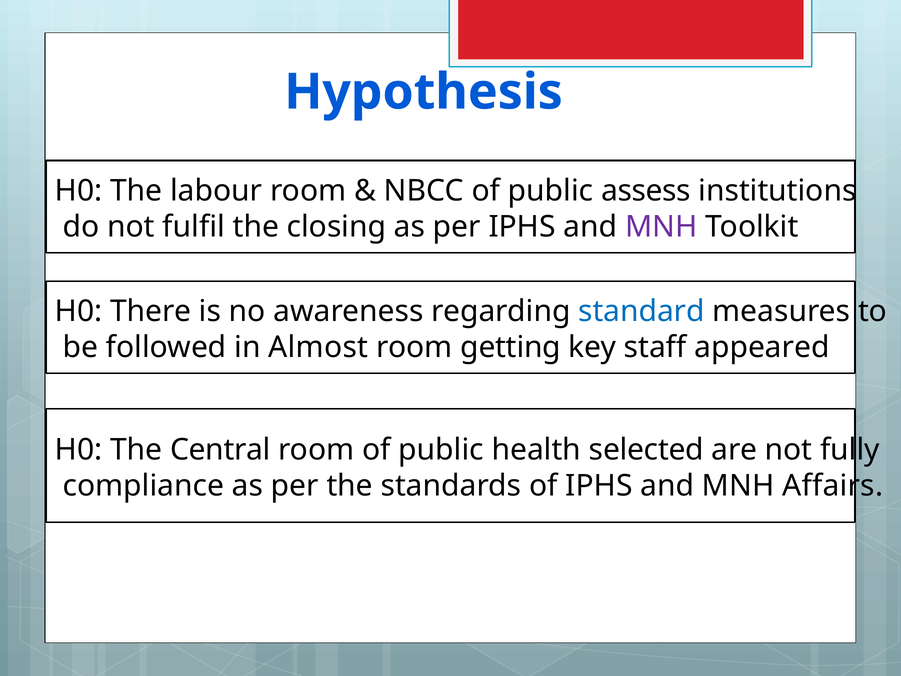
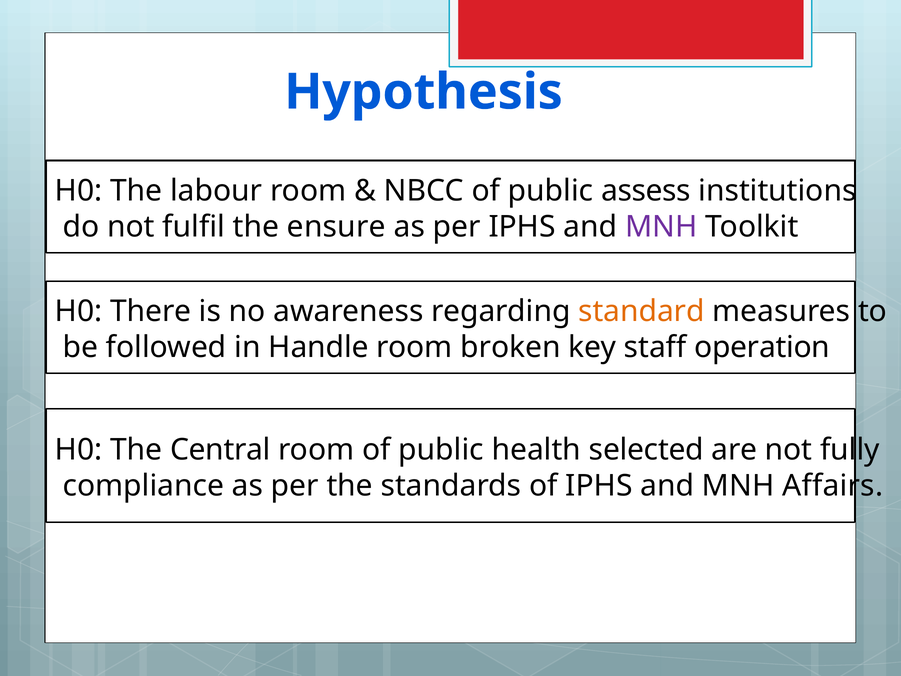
closing: closing -> ensure (336, 227)
standard colour: blue -> orange (641, 311)
Almost: Almost -> Handle (319, 347)
getting: getting -> broken (511, 347)
appeared: appeared -> operation (762, 347)
